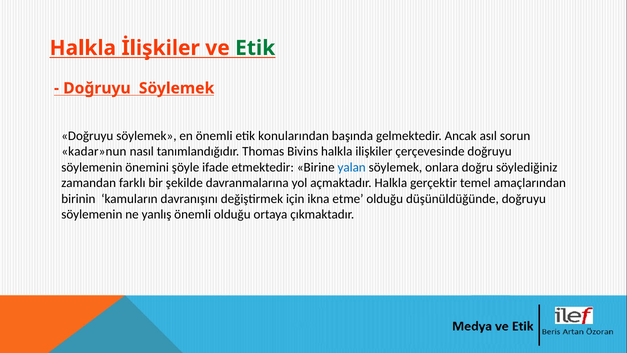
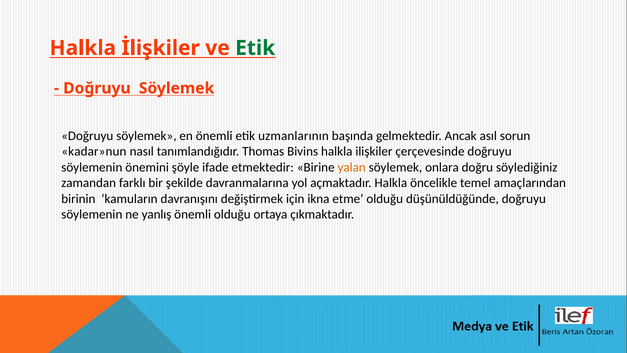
konularından: konularından -> uzmanlarının (293, 136)
yalan colour: blue -> orange (352, 167)
gerçektir: gerçektir -> öncelikle (434, 183)
